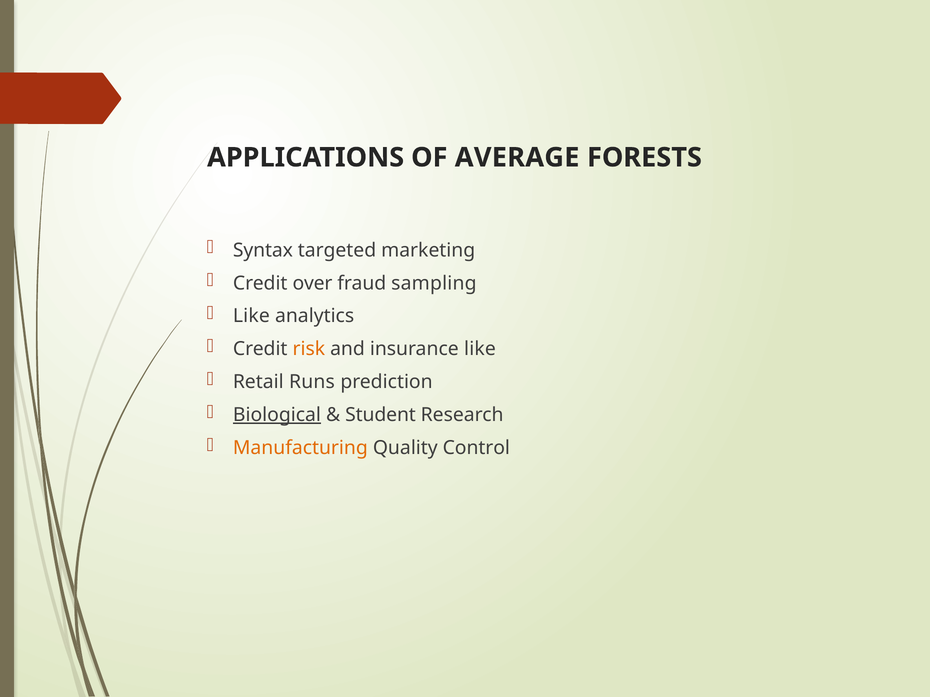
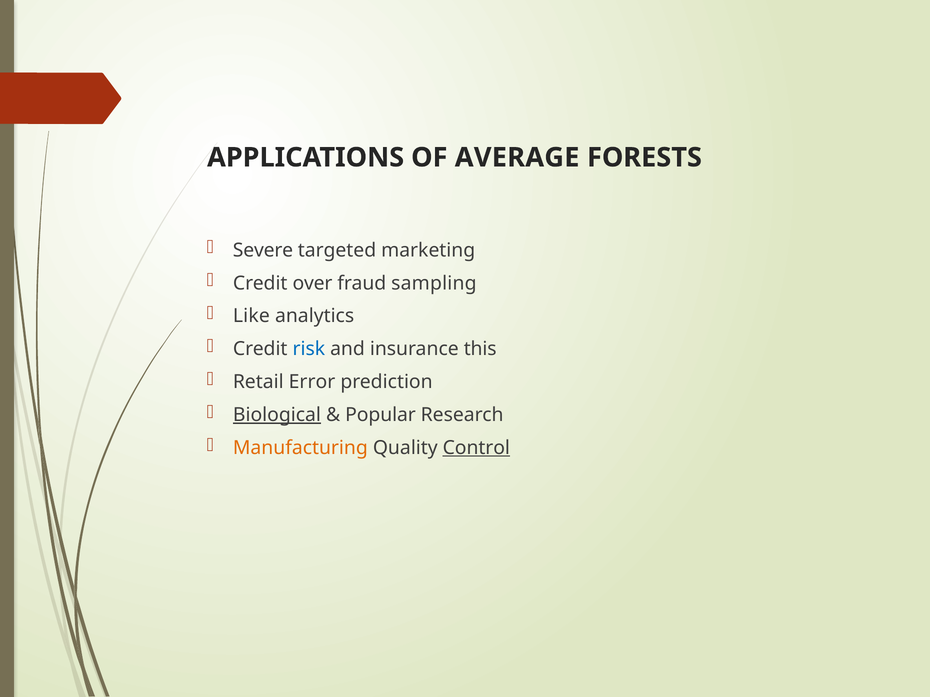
Syntax: Syntax -> Severe (263, 250)
risk colour: orange -> blue (309, 349)
insurance like: like -> this (480, 349)
Runs: Runs -> Error (312, 382)
Student: Student -> Popular (381, 415)
Control underline: none -> present (476, 448)
